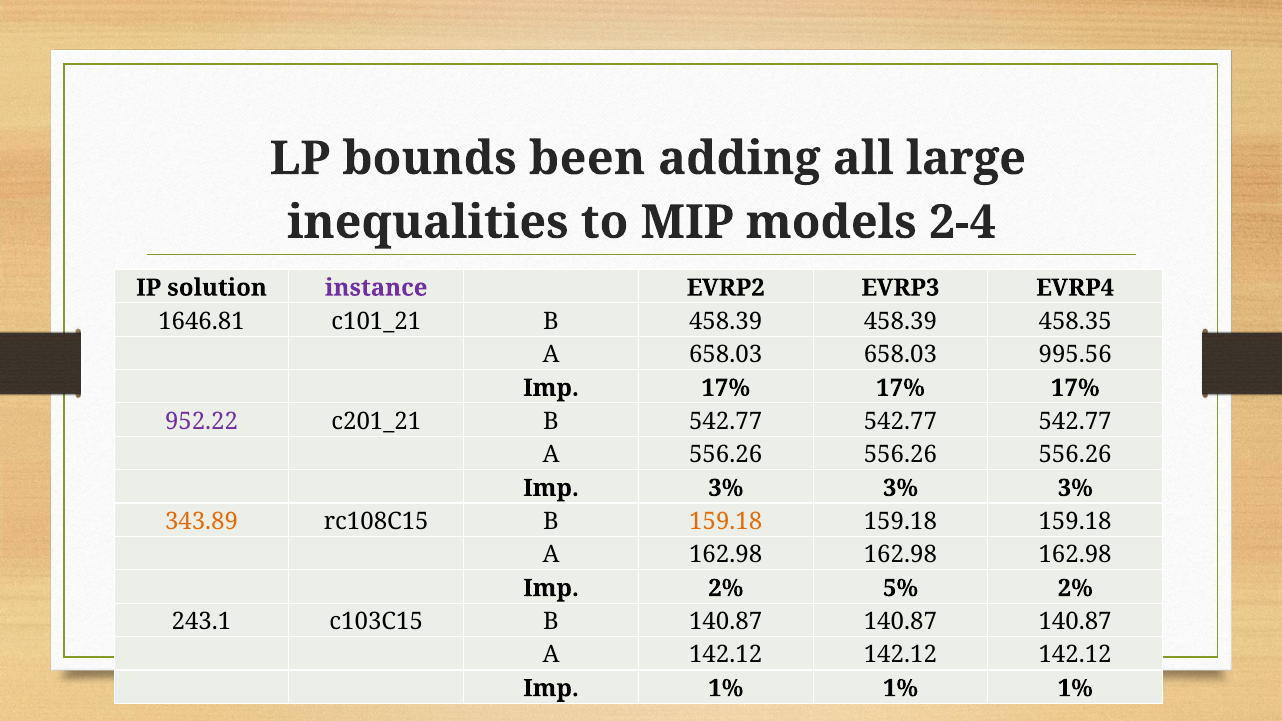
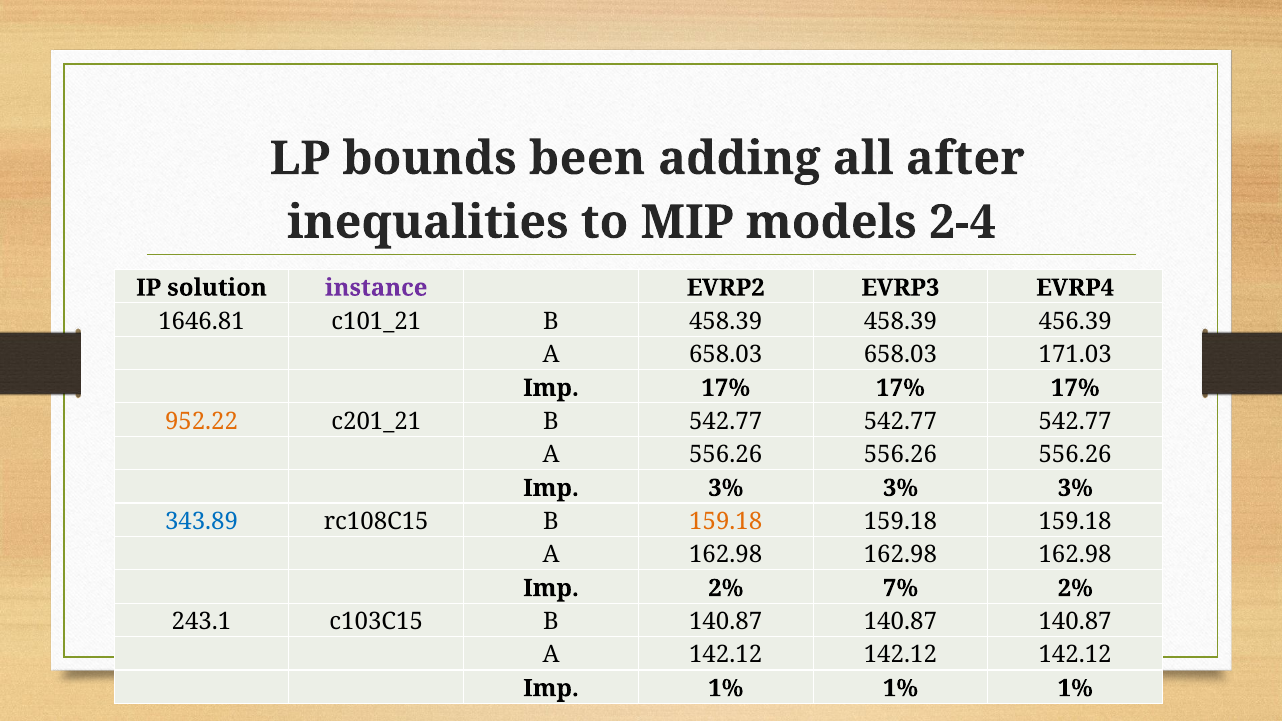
large: large -> after (965, 159)
458.35: 458.35 -> 456.39 (1075, 321)
995.56: 995.56 -> 171.03 (1075, 355)
952.22 colour: purple -> orange (202, 421)
343.89 colour: orange -> blue (202, 521)
5%: 5% -> 7% (901, 588)
